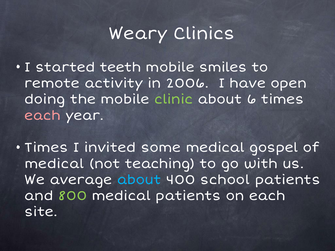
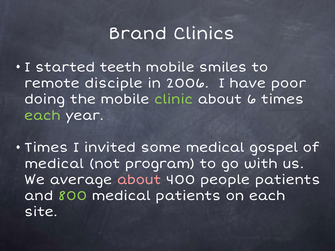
Weary: Weary -> Brand (138, 34)
activity: activity -> disciple (114, 83)
open: open -> poor (288, 83)
each colour: pink -> light green (43, 115)
teaching: teaching -> program (160, 164)
about colour: light blue -> pink (139, 180)
school: school -> people (225, 180)
